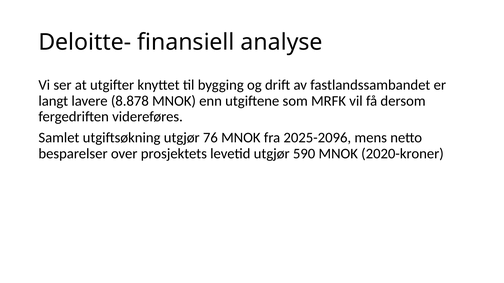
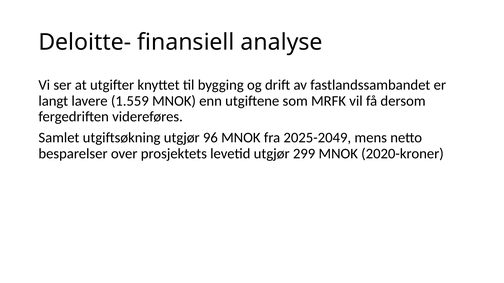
8.878: 8.878 -> 1.559 (130, 101)
76: 76 -> 96 (210, 138)
2025-2096: 2025-2096 -> 2025-2049 (317, 138)
590: 590 -> 299 (304, 154)
